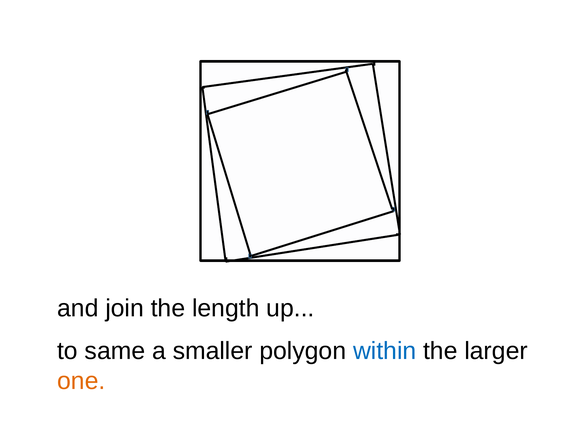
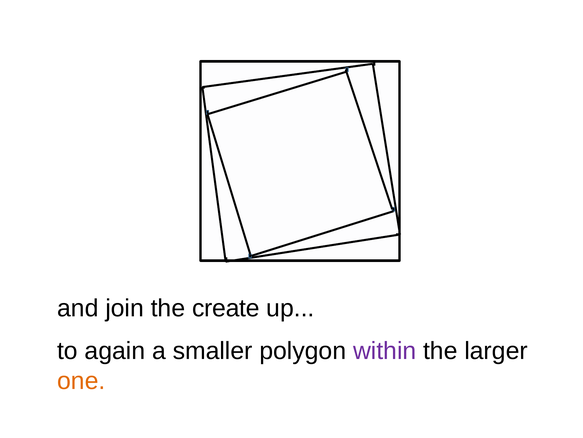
length: length -> create (226, 308)
same: same -> again (115, 350)
within colour: blue -> purple (385, 350)
